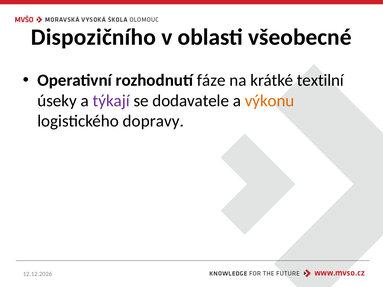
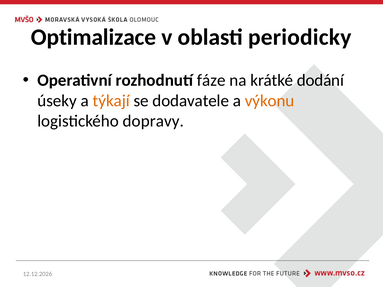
Dispozičního: Dispozičního -> Optimalizace (94, 37)
všeobecné: všeobecné -> periodicky (300, 37)
textilní: textilní -> dodání (320, 80)
týkají colour: purple -> orange (111, 101)
